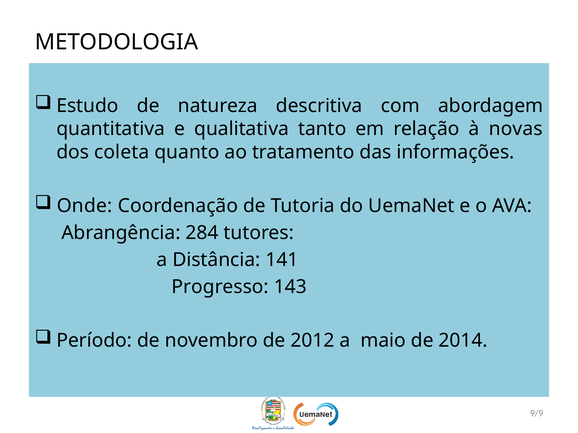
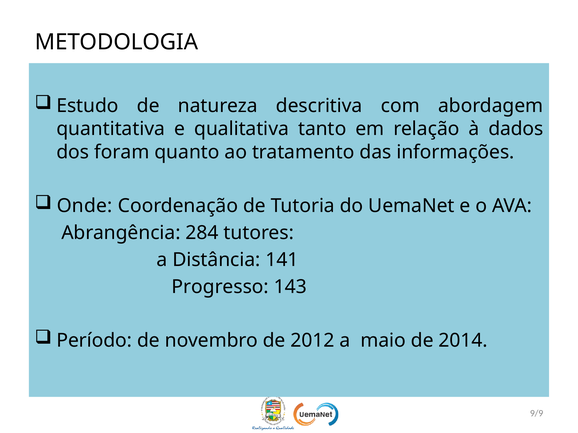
novas: novas -> dados (516, 129)
coleta: coleta -> foram (122, 152)
